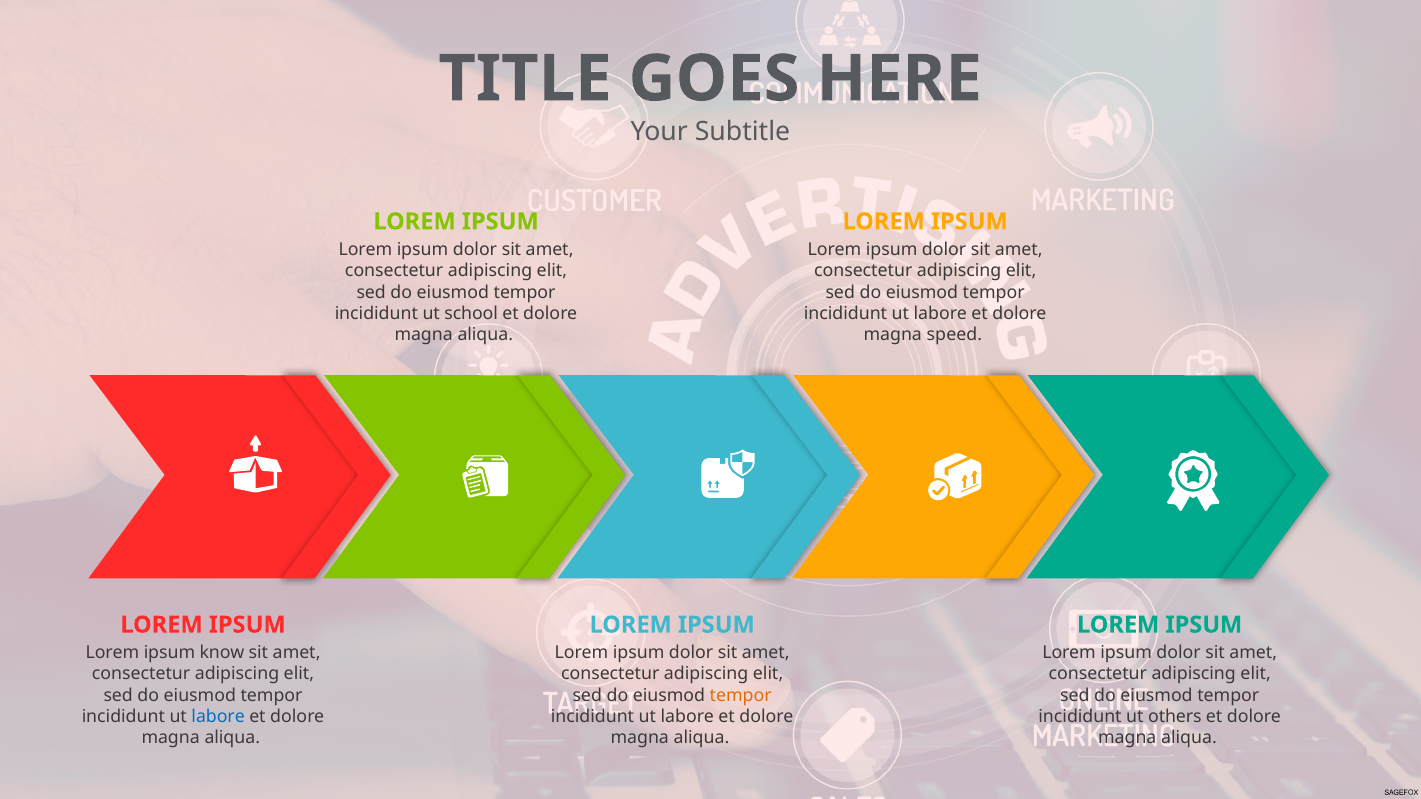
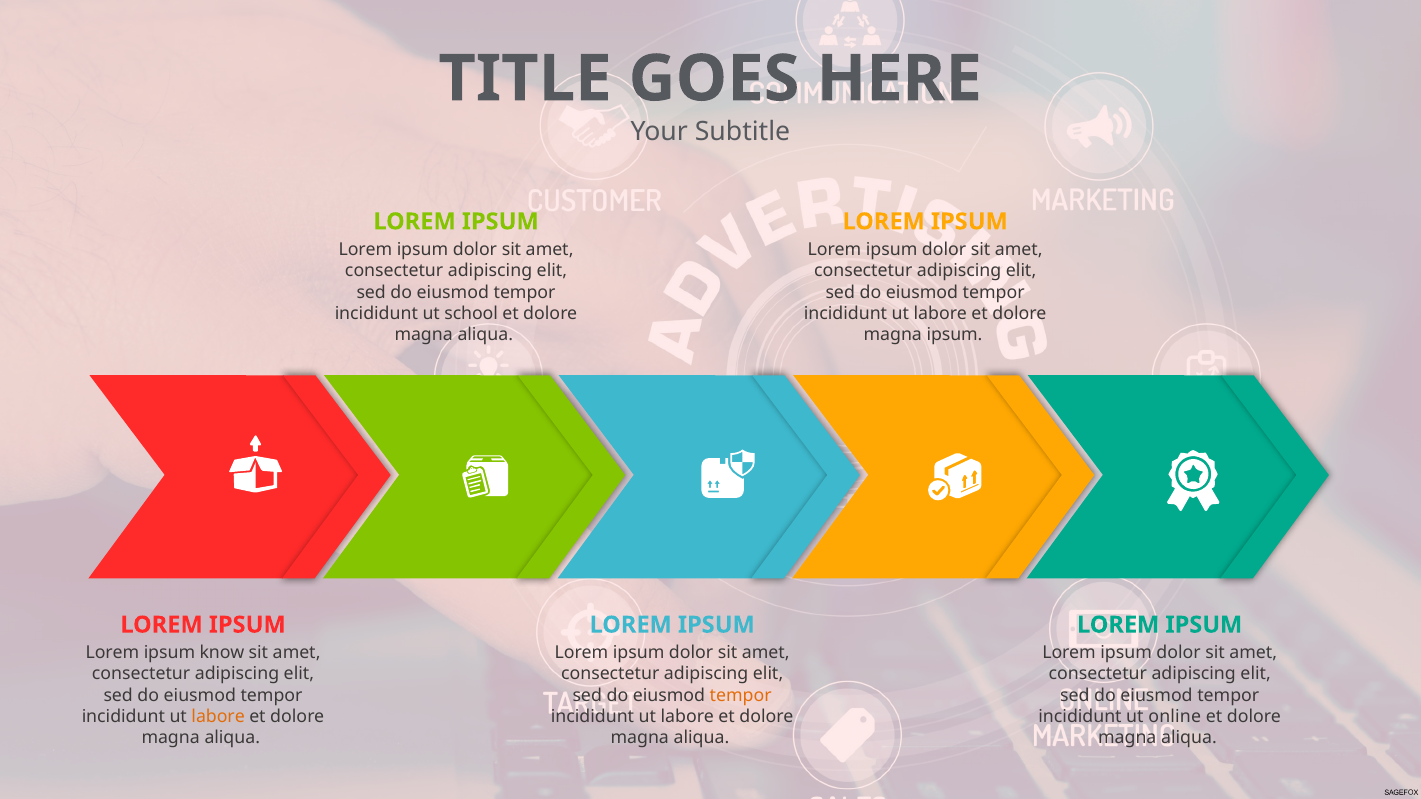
magna speed: speed -> ipsum (955, 335)
labore colour: blue -> orange (218, 717)
others: others -> online (1175, 717)
